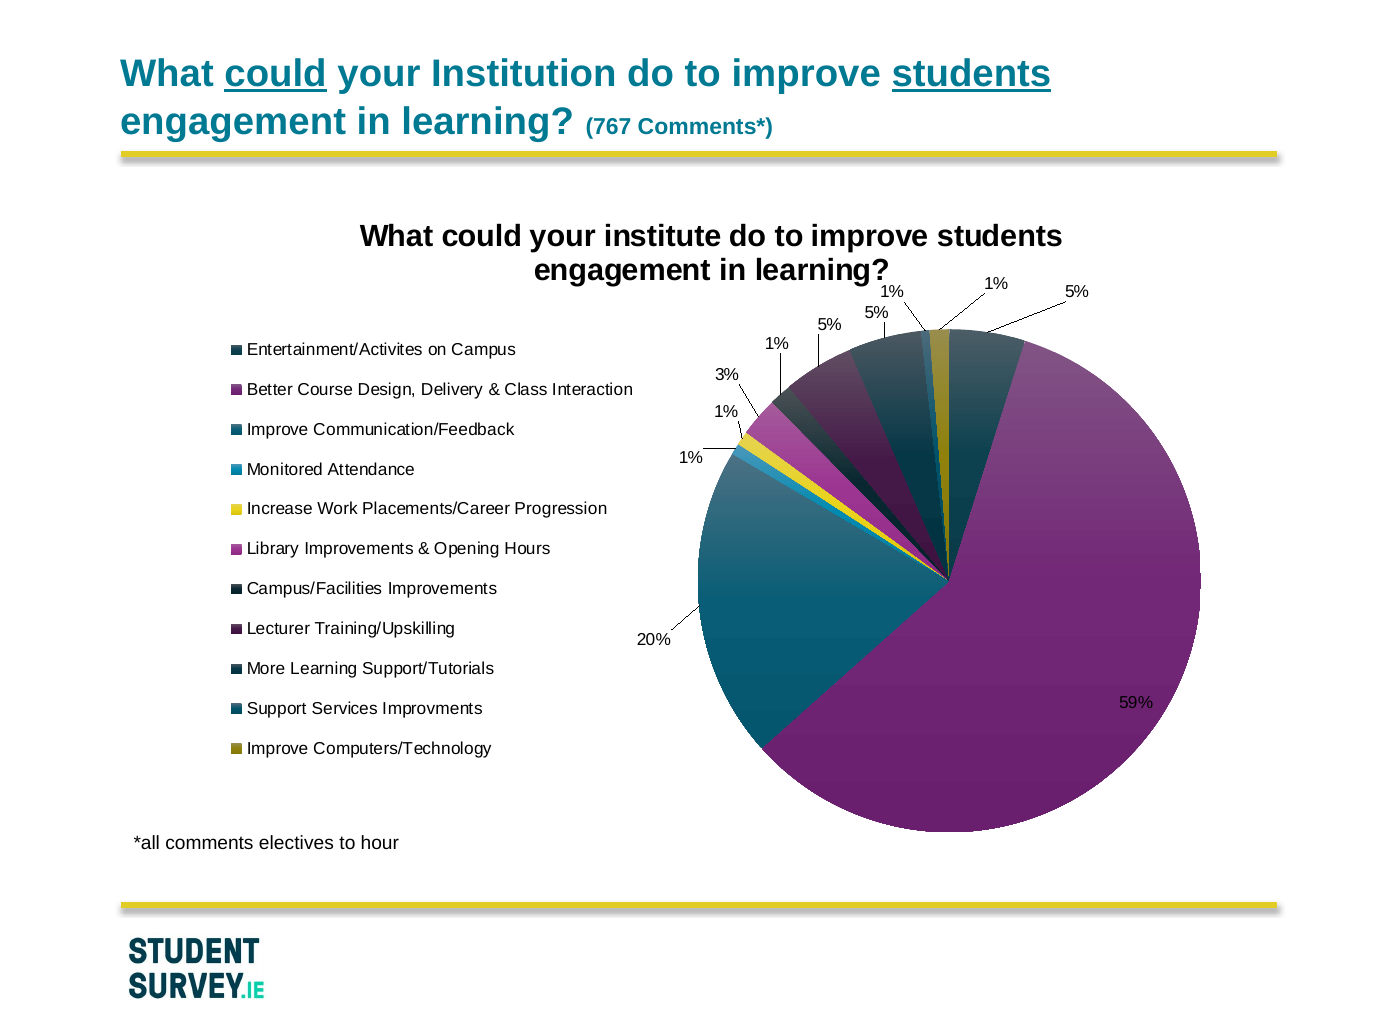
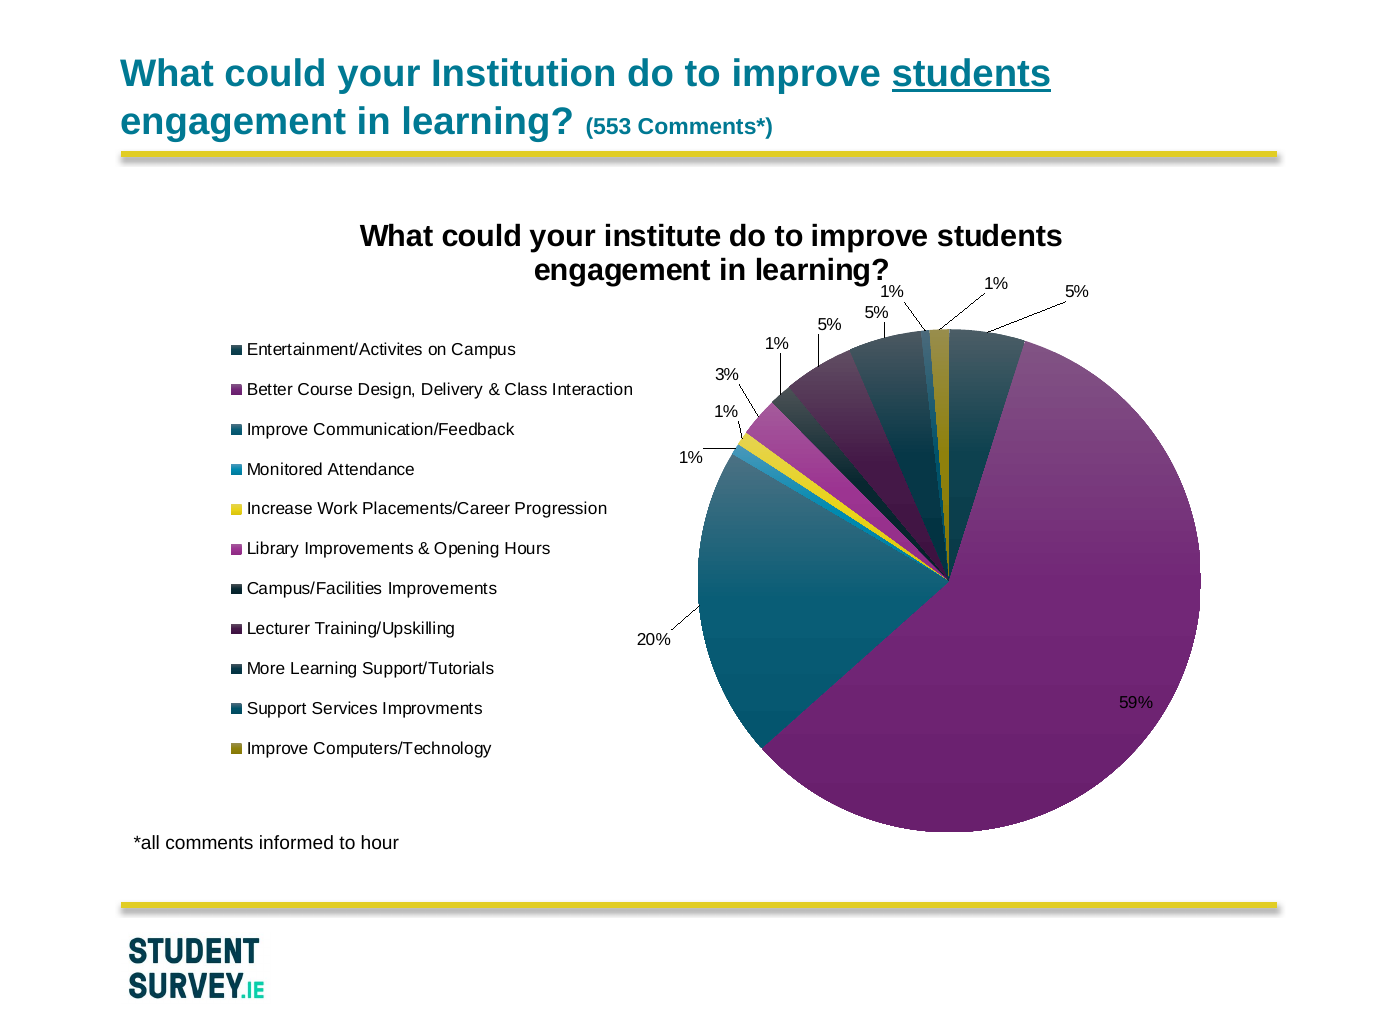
could underline: present -> none (276, 74)
767: 767 -> 553 (609, 127)
electives: electives -> informed (296, 843)
